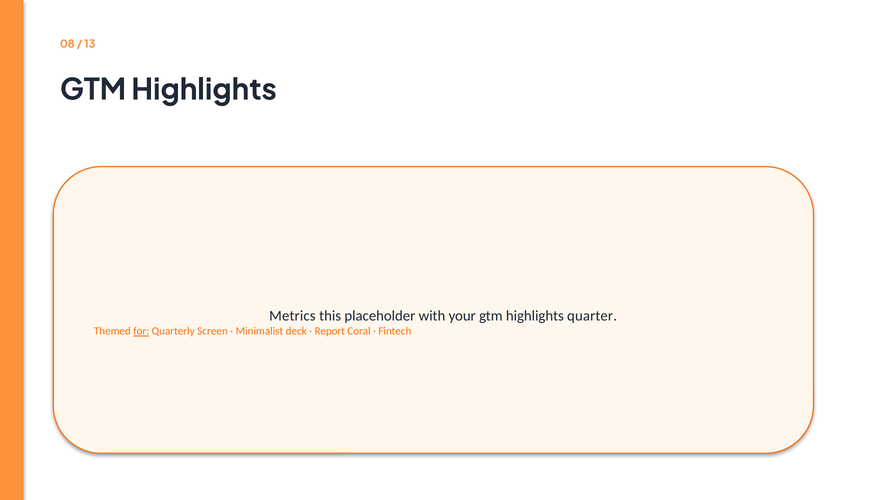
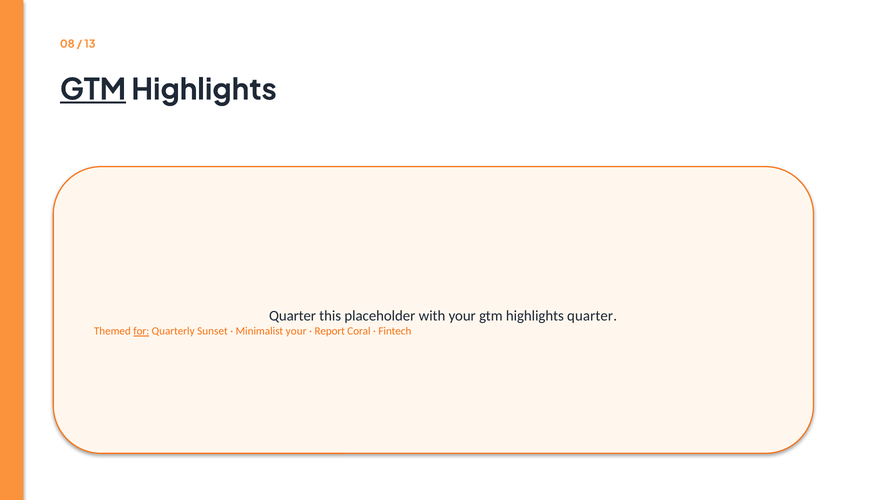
GTM underline: none -> present (93, 90)
Metrics: Metrics -> Quarter (293, 316)
Screen: Screen -> Sunset (213, 331)
Minimalist deck: deck -> your (296, 331)
